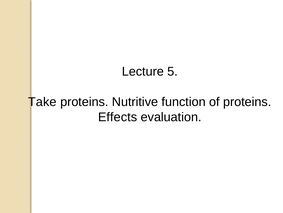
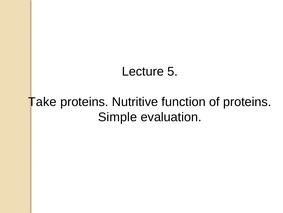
Effects: Effects -> Simple (118, 117)
